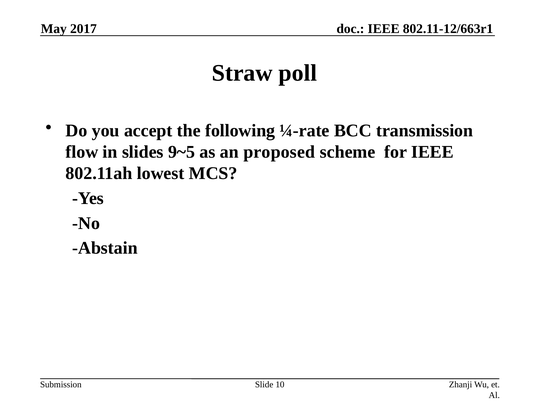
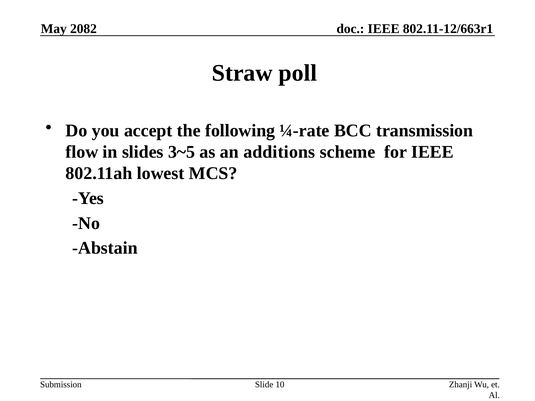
2017: 2017 -> 2082 (83, 29)
9~5: 9~5 -> 3~5 (182, 152)
proposed: proposed -> additions (279, 152)
